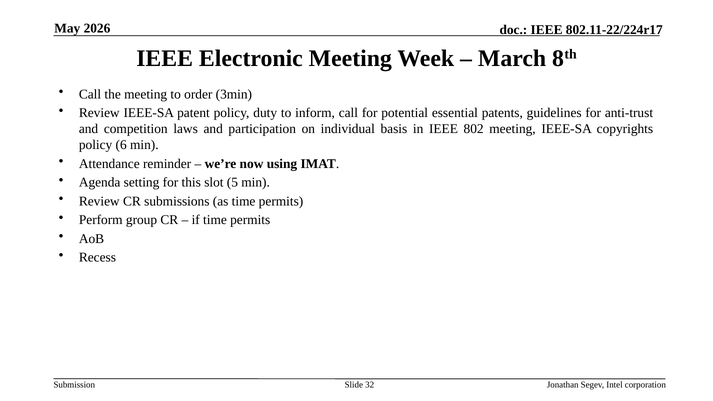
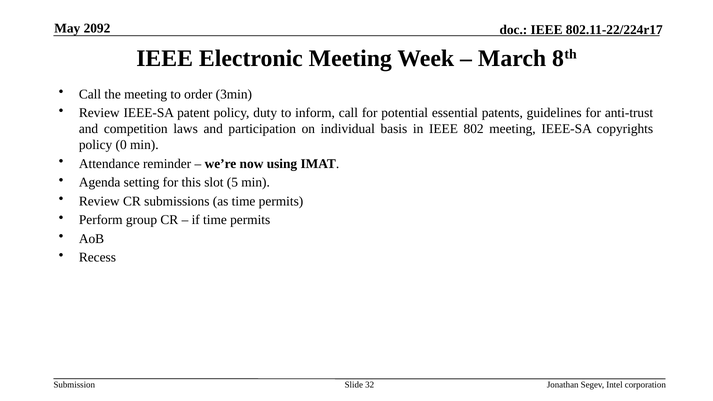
2026: 2026 -> 2092 (97, 28)
6: 6 -> 0 (121, 145)
